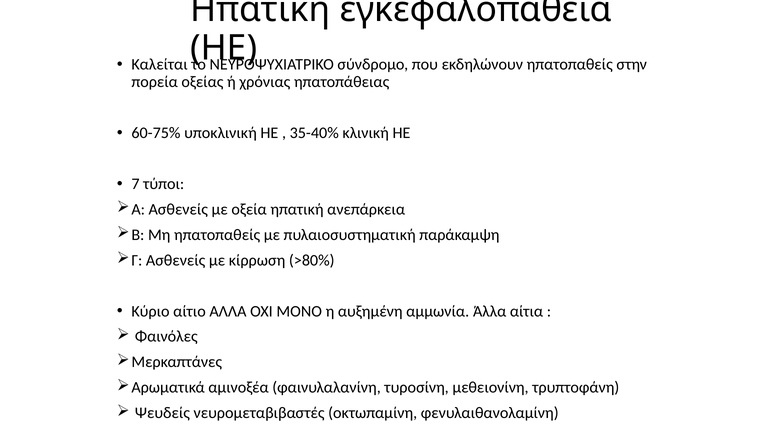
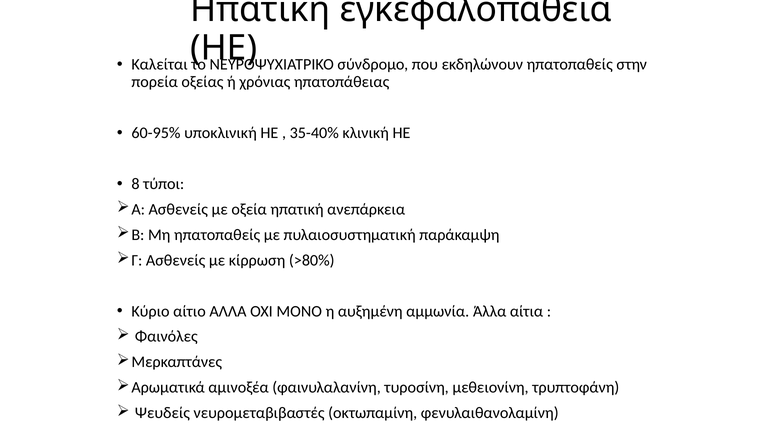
60-75%: 60-75% -> 60-95% (156, 133)
7: 7 -> 8 (135, 184)
